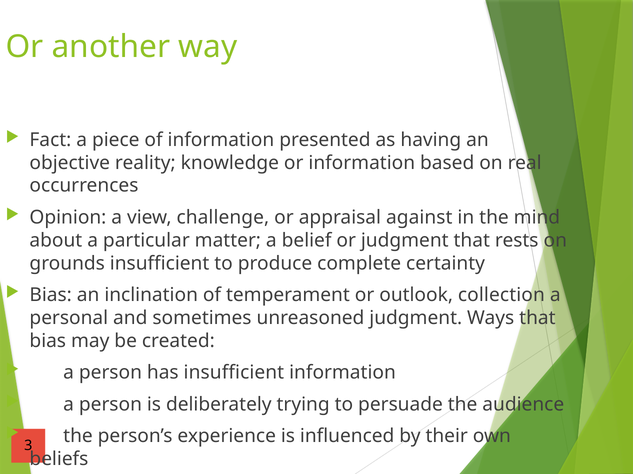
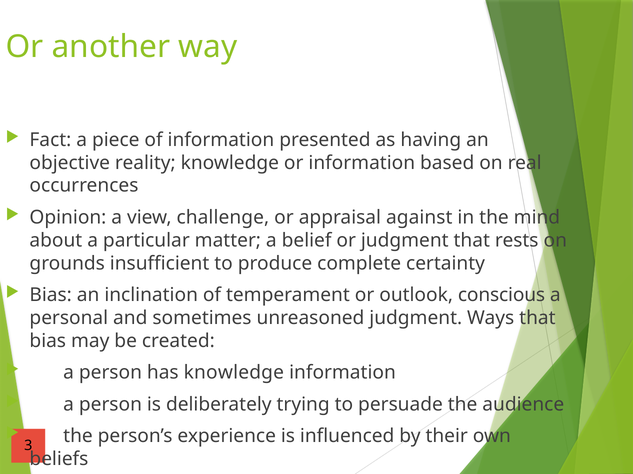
collection: collection -> conscious (502, 295)
has insufficient: insufficient -> knowledge (234, 373)
